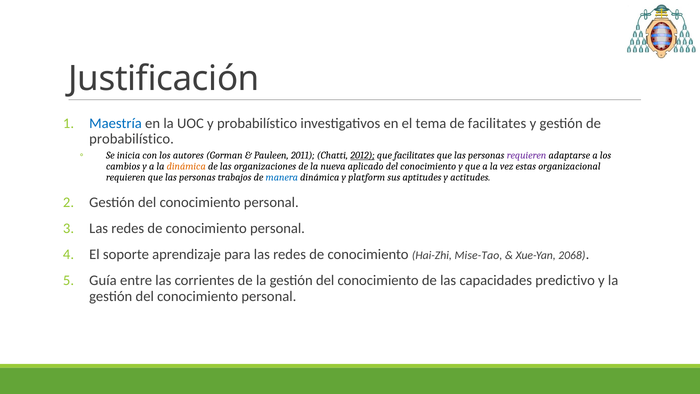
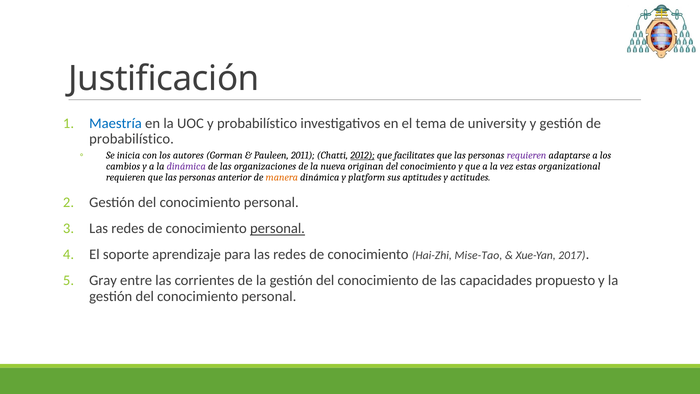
de facilitates: facilitates -> university (497, 123)
dinámica colour: orange -> purple (186, 166)
aplicado: aplicado -> originan (366, 166)
organizacional: organizacional -> organizational (569, 166)
trabajos: trabajos -> anterior (235, 177)
manera colour: blue -> orange (282, 177)
personal underline: none -> present (277, 228)
2068: 2068 -> 2017 (572, 255)
Guía: Guía -> Gray (103, 280)
predictivo: predictivo -> propuesto (565, 280)
